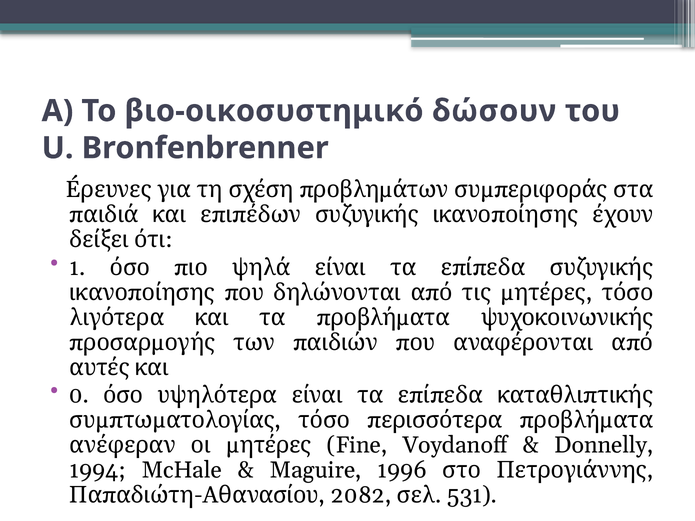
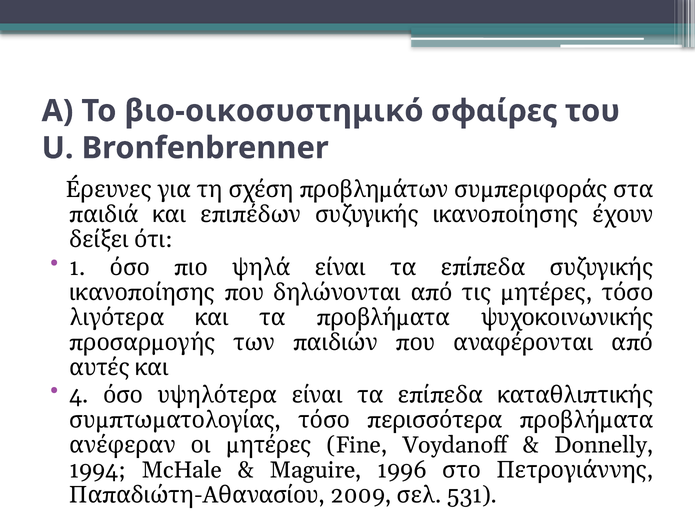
δώσουν: δώσουν -> σφαίρες (494, 111)
0: 0 -> 4 (79, 395)
2082: 2082 -> 2009 (361, 495)
